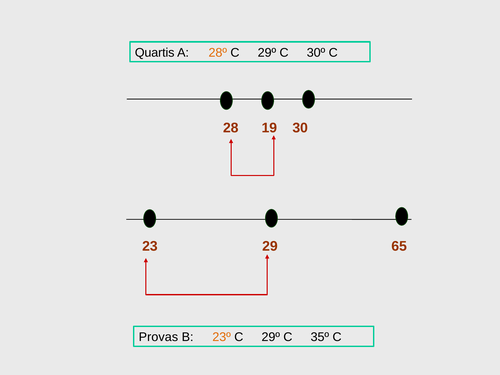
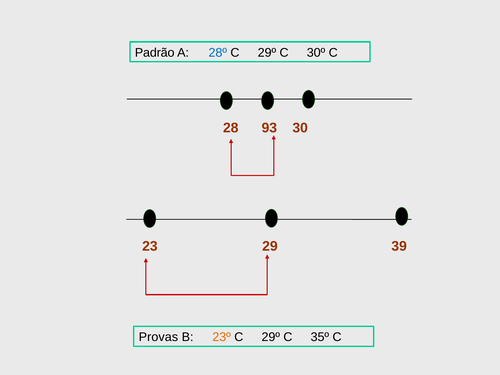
Quartis: Quartis -> Padrão (155, 53)
28º colour: orange -> blue (218, 53)
19: 19 -> 93 (269, 128)
65: 65 -> 39 (399, 246)
